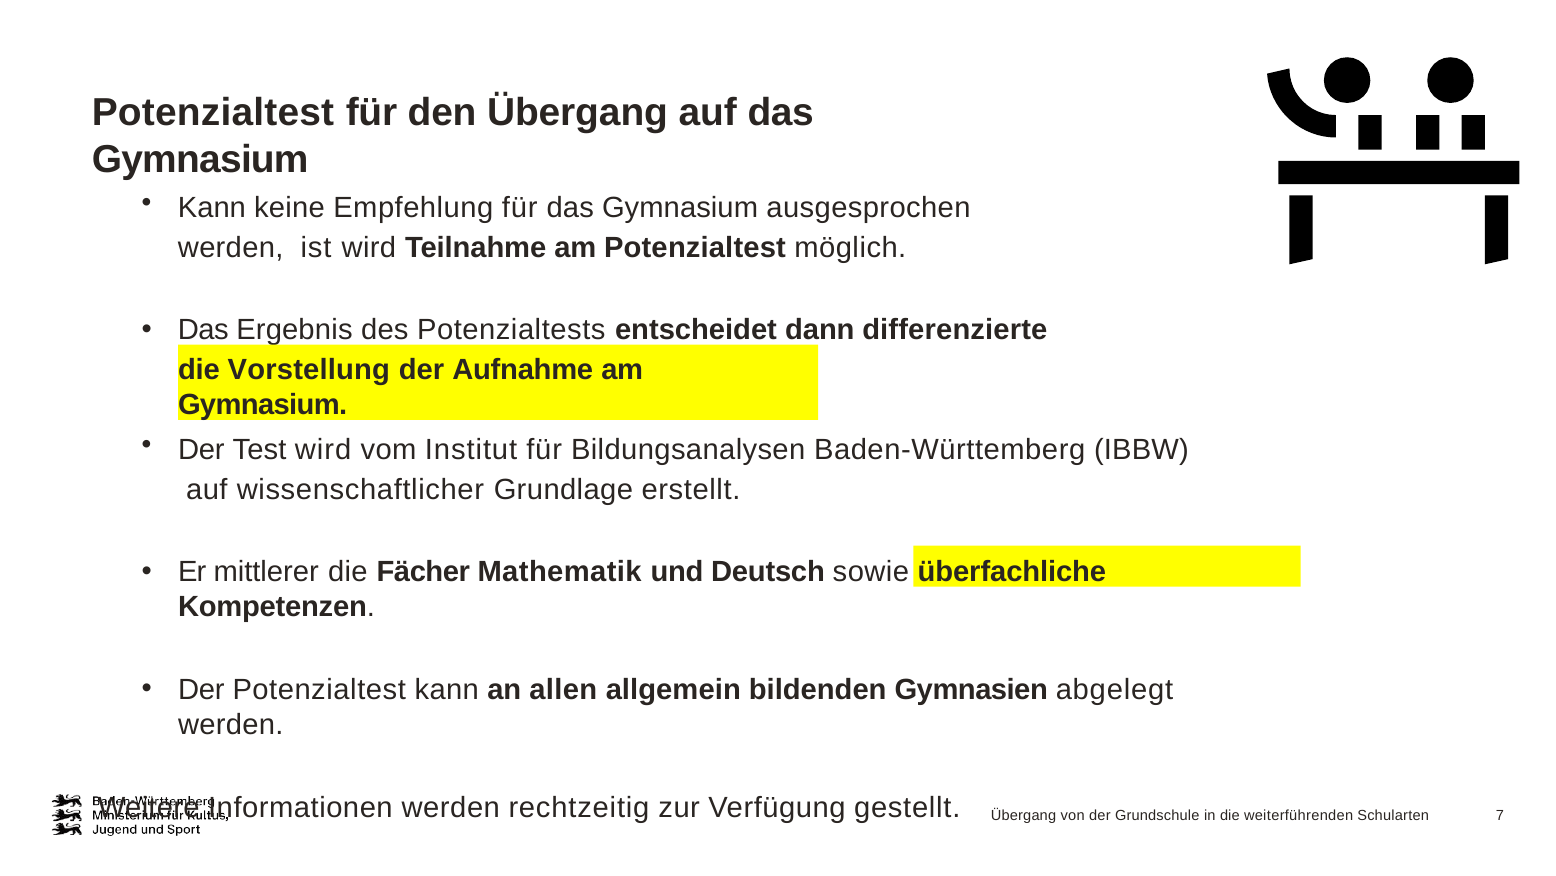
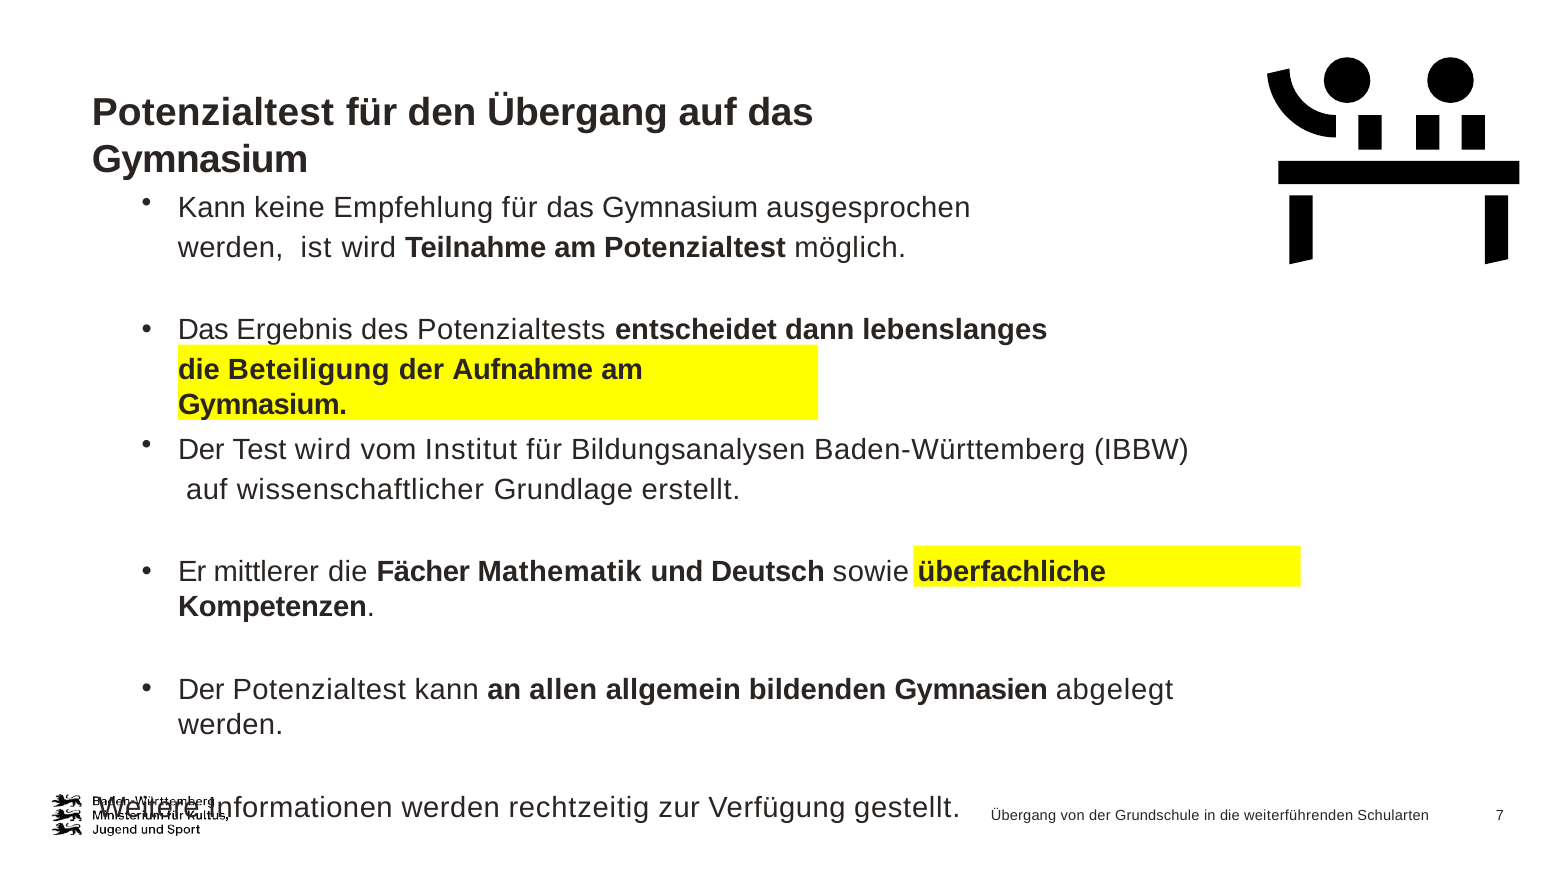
differenzierte: differenzierte -> lebenslanges (955, 330)
Vorstellung: Vorstellung -> Beteiligung (309, 369)
